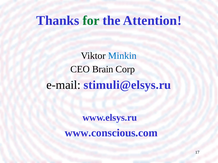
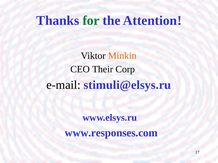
Minkin colour: blue -> orange (122, 56)
Brain: Brain -> Their (103, 70)
www.conscious.com: www.conscious.com -> www.responses.com (111, 133)
